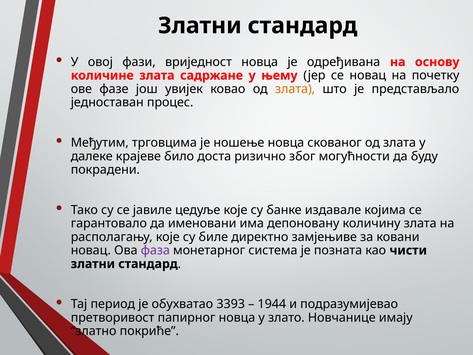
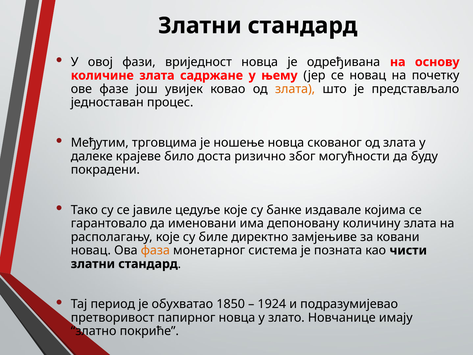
фаза colour: purple -> orange (155, 250)
3393: 3393 -> 1850 (231, 304)
1944: 1944 -> 1924 (272, 304)
